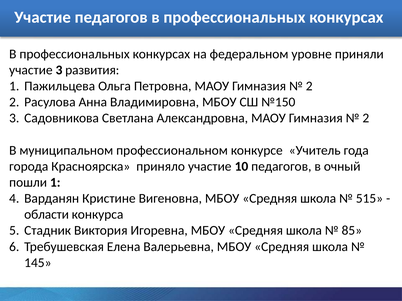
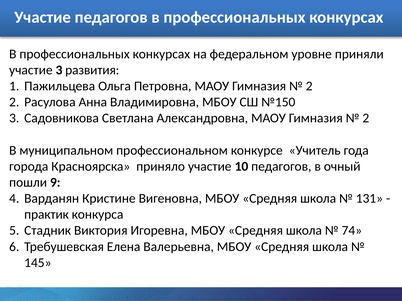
пошли 1: 1 -> 9 (55, 183)
515: 515 -> 131 (369, 199)
области: области -> практик (47, 215)
85: 85 -> 74 (352, 231)
